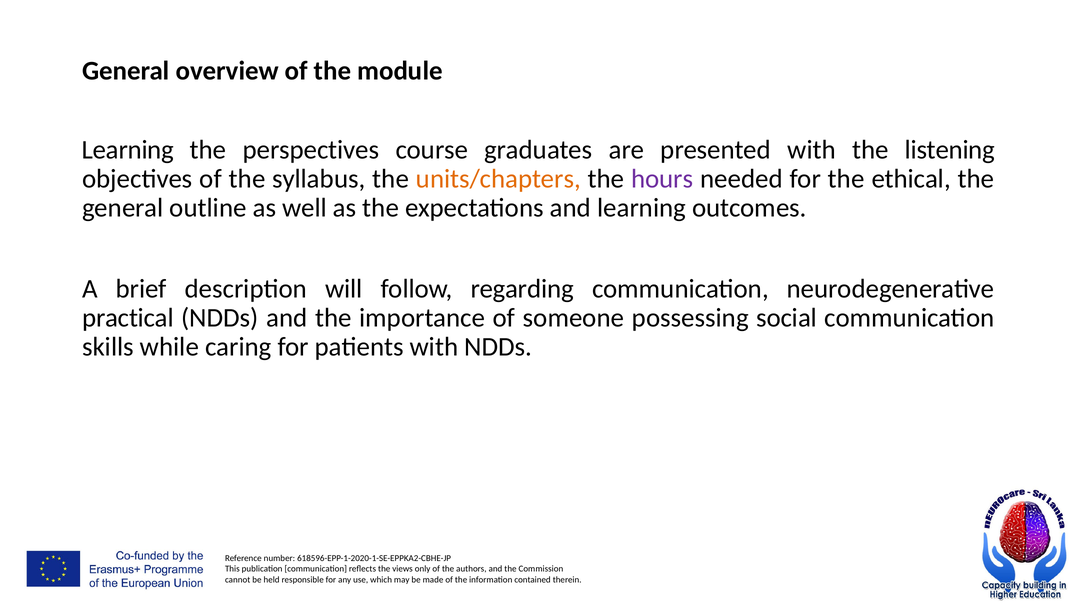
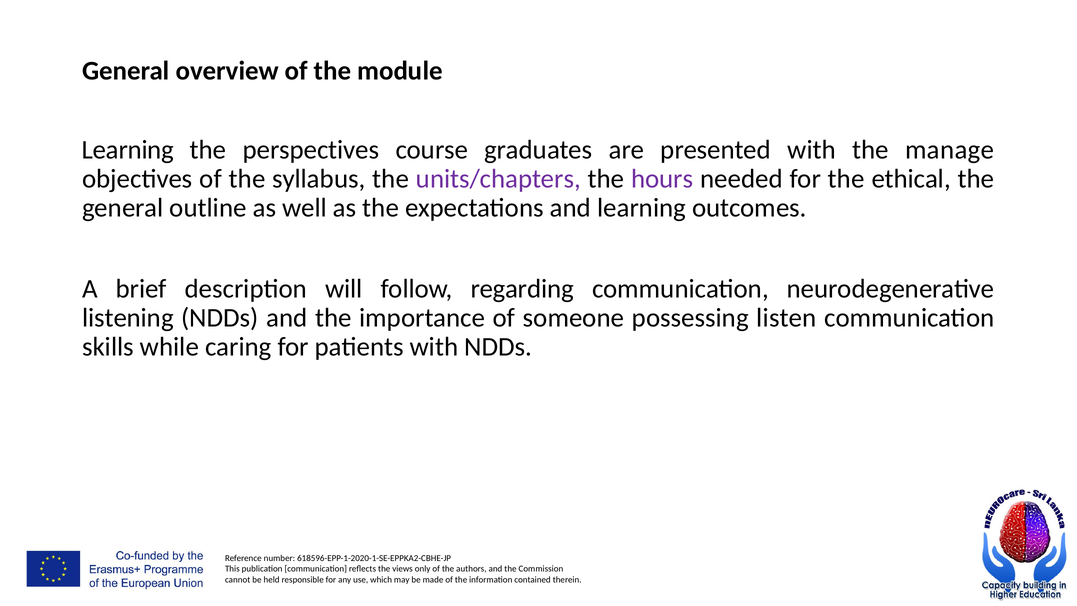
listening: listening -> manage (950, 150)
units/chapters colour: orange -> purple (498, 179)
practical: practical -> listening (128, 318)
social: social -> listen (786, 318)
